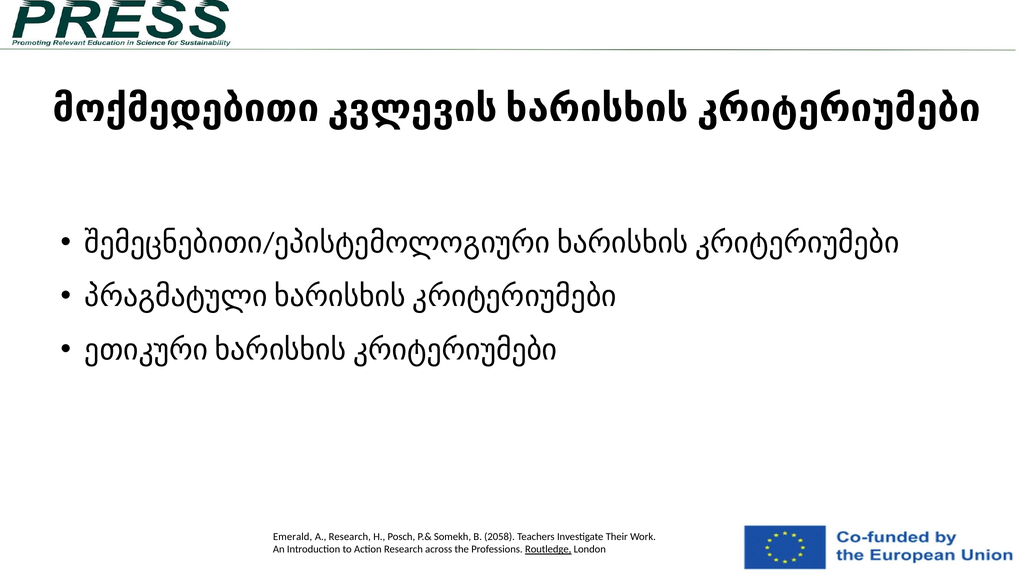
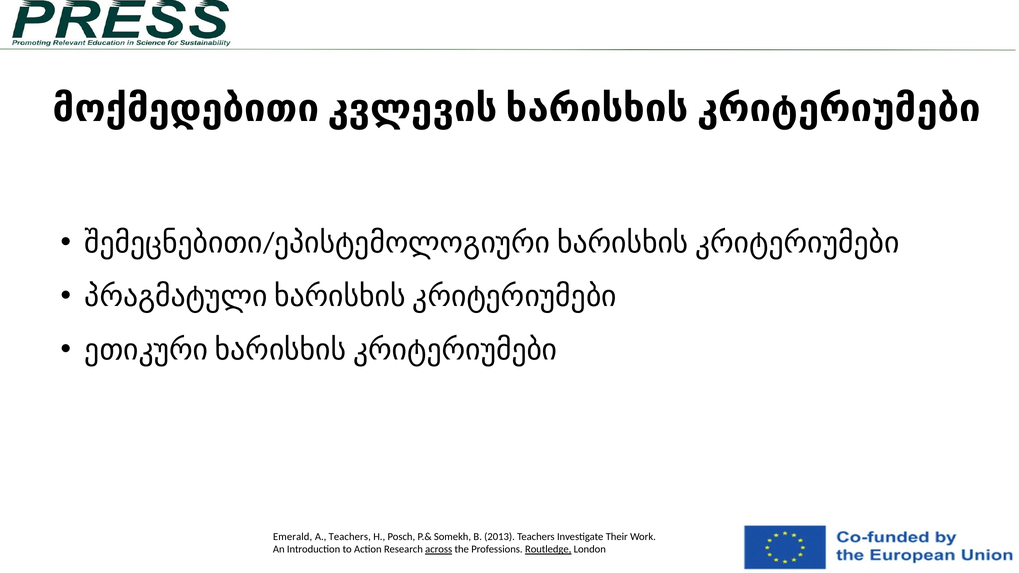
A Research: Research -> Teachers (350, 537)
2058: 2058 -> 2013 (500, 537)
across underline: none -> present (439, 550)
